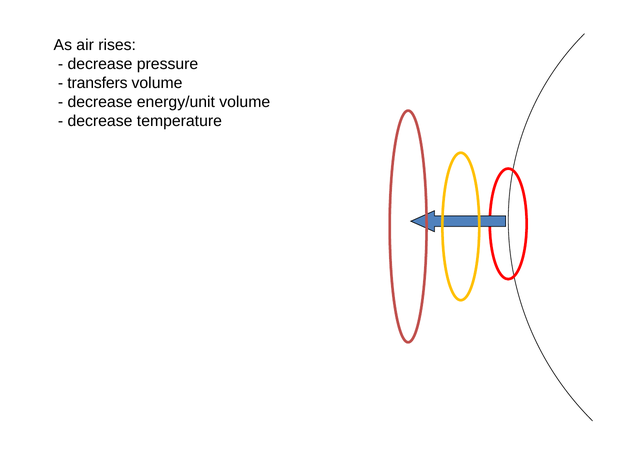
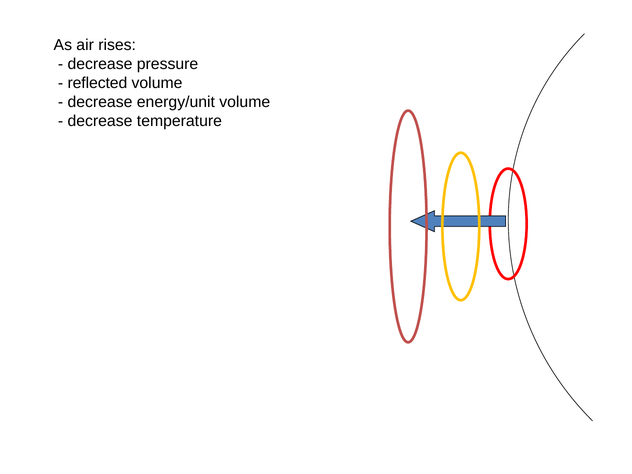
transfers: transfers -> reflected (97, 83)
